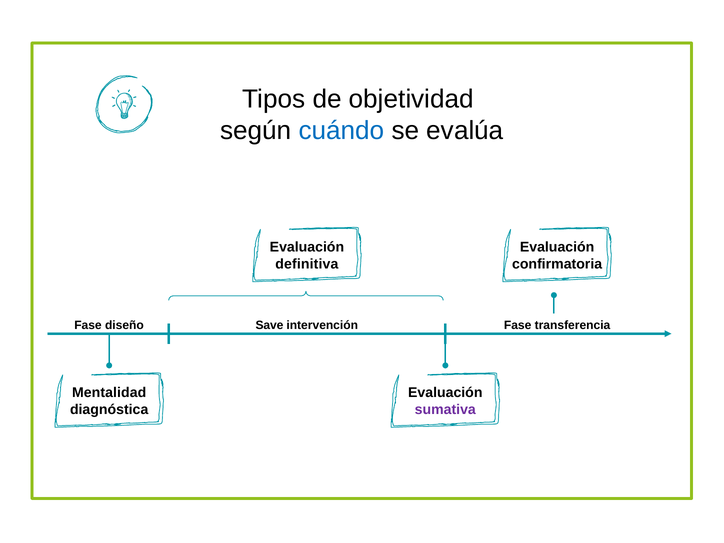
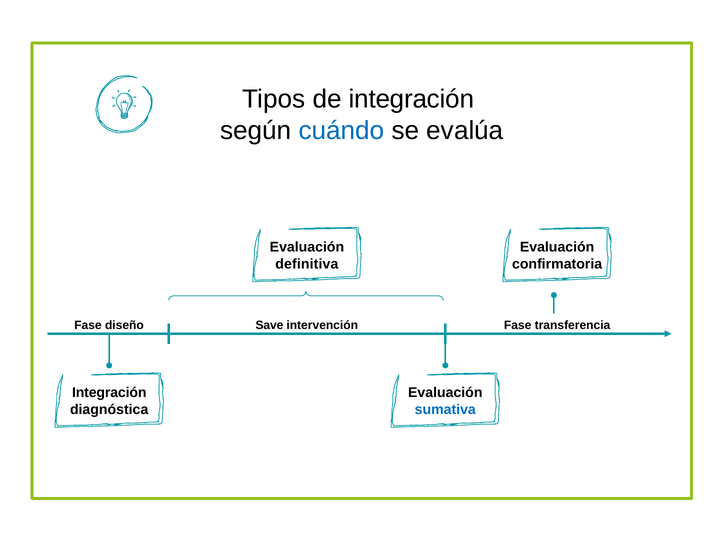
de objetividad: objetividad -> integración (412, 99)
Mentalidad: Mentalidad -> Integración (109, 393)
sumativa colour: purple -> blue (445, 410)
